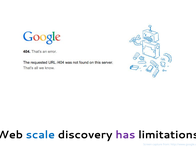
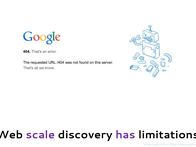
scale colour: blue -> purple (40, 135)
